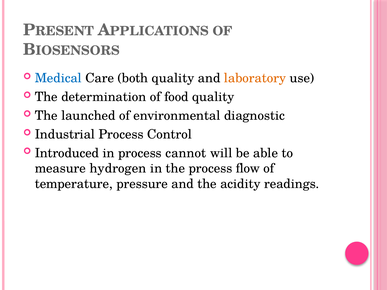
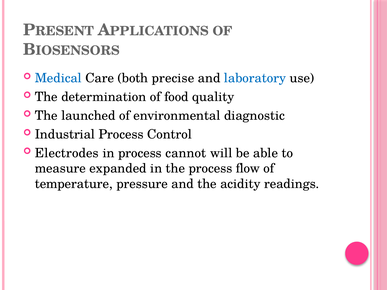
both quality: quality -> precise (173, 78)
laboratory colour: orange -> blue (255, 78)
Introduced: Introduced -> Electrodes (67, 153)
hydrogen: hydrogen -> expanded (118, 169)
